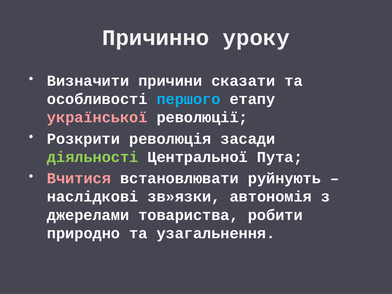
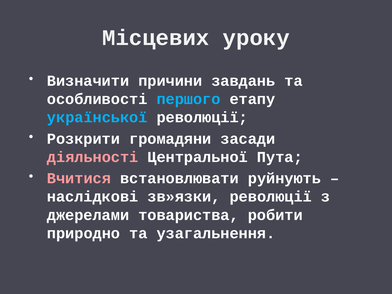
Причинно: Причинно -> Місцевих (156, 38)
сказати: сказати -> завдань (243, 81)
української colour: pink -> light blue (97, 117)
революція: революція -> громадяни (170, 139)
діяльності colour: light green -> pink (93, 157)
зв»язки автономія: автономія -> революції (271, 197)
